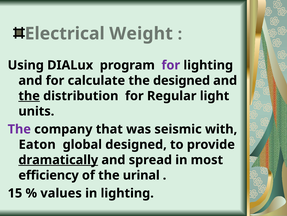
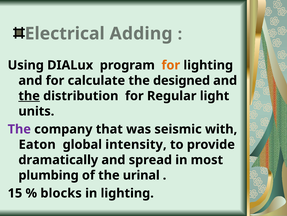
Weight: Weight -> Adding (141, 34)
for colour: purple -> orange (171, 65)
global designed: designed -> intensity (136, 144)
dramatically underline: present -> none (58, 159)
efficiency: efficiency -> plumbing (49, 175)
values: values -> blocks (61, 193)
